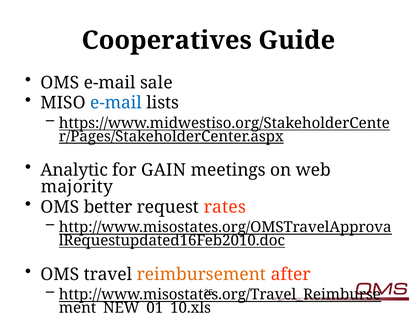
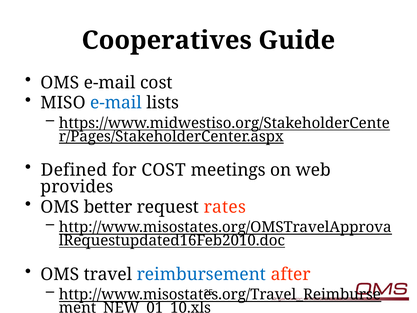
e-mail sale: sale -> cost (156, 83)
Analytic: Analytic -> Defined (74, 170)
for GAIN: GAIN -> COST (164, 170)
majority: majority -> provides (77, 187)
reimbursement colour: orange -> blue (201, 274)
